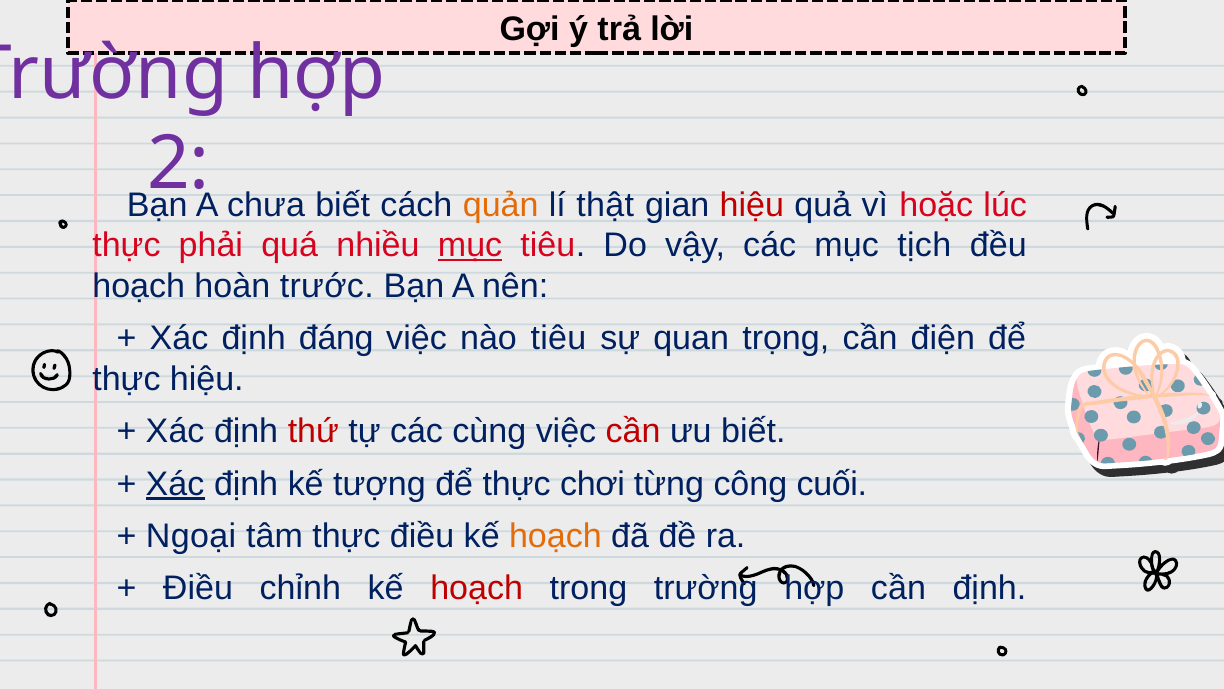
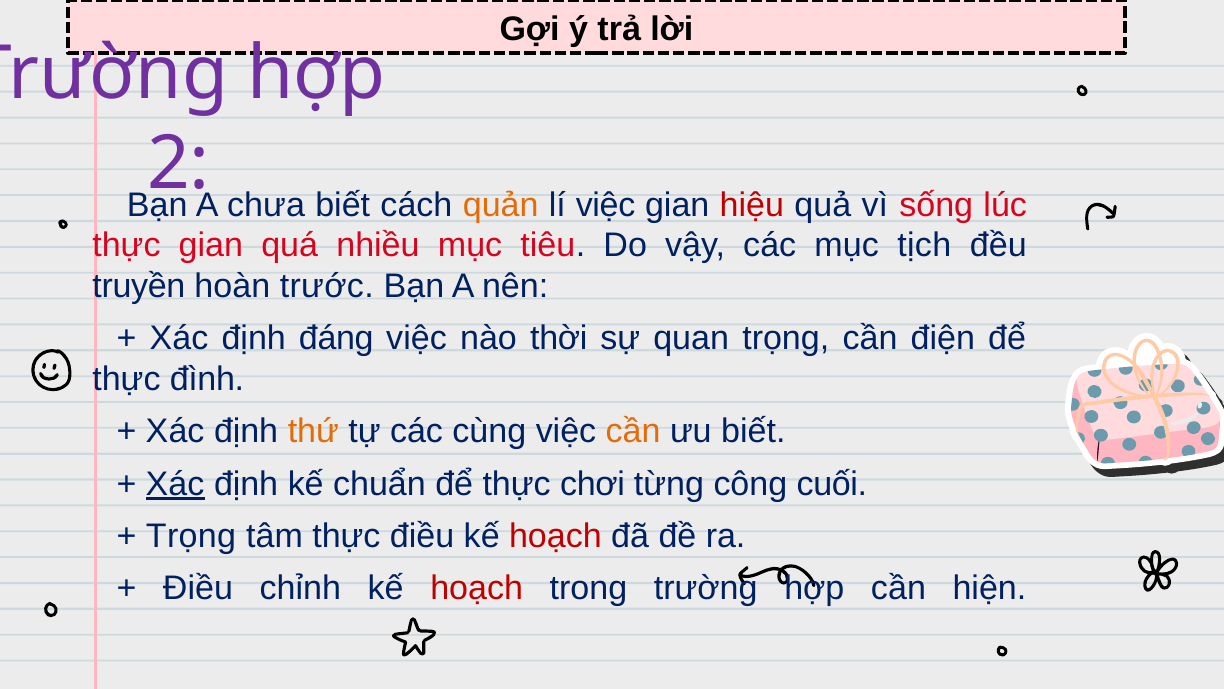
lí thật: thật -> việc (606, 205)
hoặc: hoặc -> sống (936, 205)
thực phải: phải -> gian (211, 245)
mục underline: present -> none (470, 245)
hoạch: hoạch -> truyền (139, 286)
nào tiêu: tiêu -> thời (559, 338)
thực hiệu: hiệu -> đình (207, 379)
thứ colour: red -> orange (313, 431)
cần colour: red -> orange (633, 431)
tượng: tượng -> chuẩn (379, 484)
Ngoại: Ngoại -> Trọng (191, 536)
hoạch colour: orange -> red (555, 536)
cần định: định -> hiện (989, 588)
